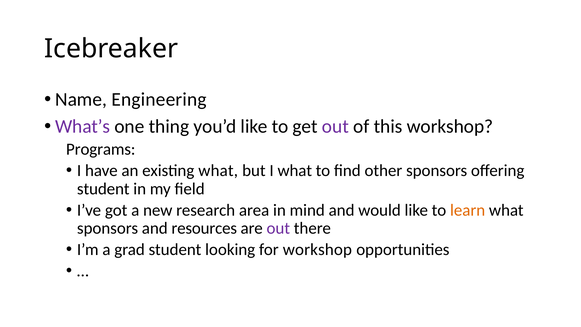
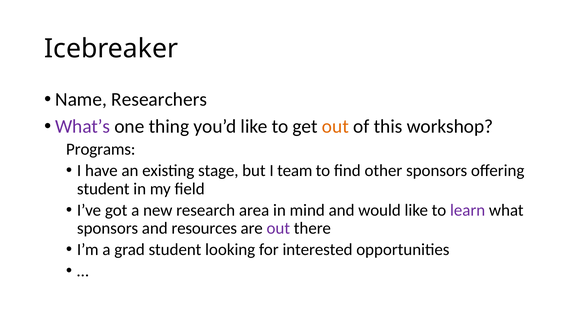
Engineering: Engineering -> Researchers (159, 100)
out colour: purple -> orange (335, 127)
existing what: what -> stage (218, 170)
I what: what -> team (295, 170)
learn colour: orange -> purple (468, 210)
for workshop: workshop -> interested (318, 250)
